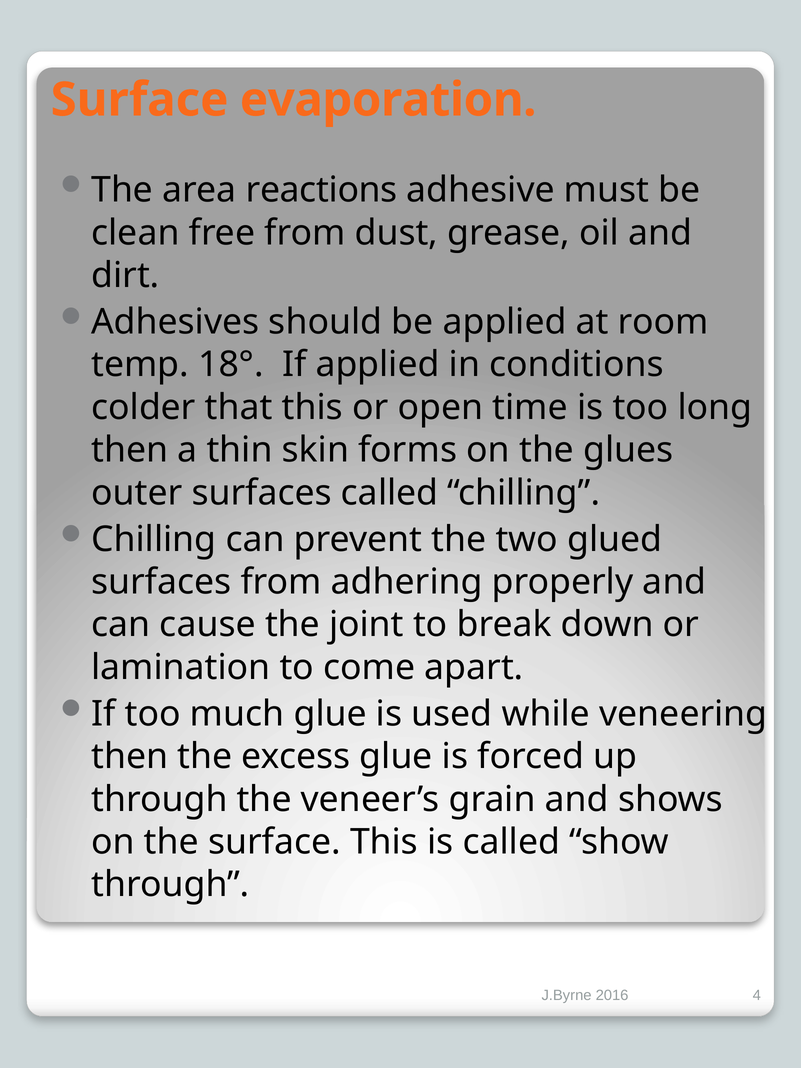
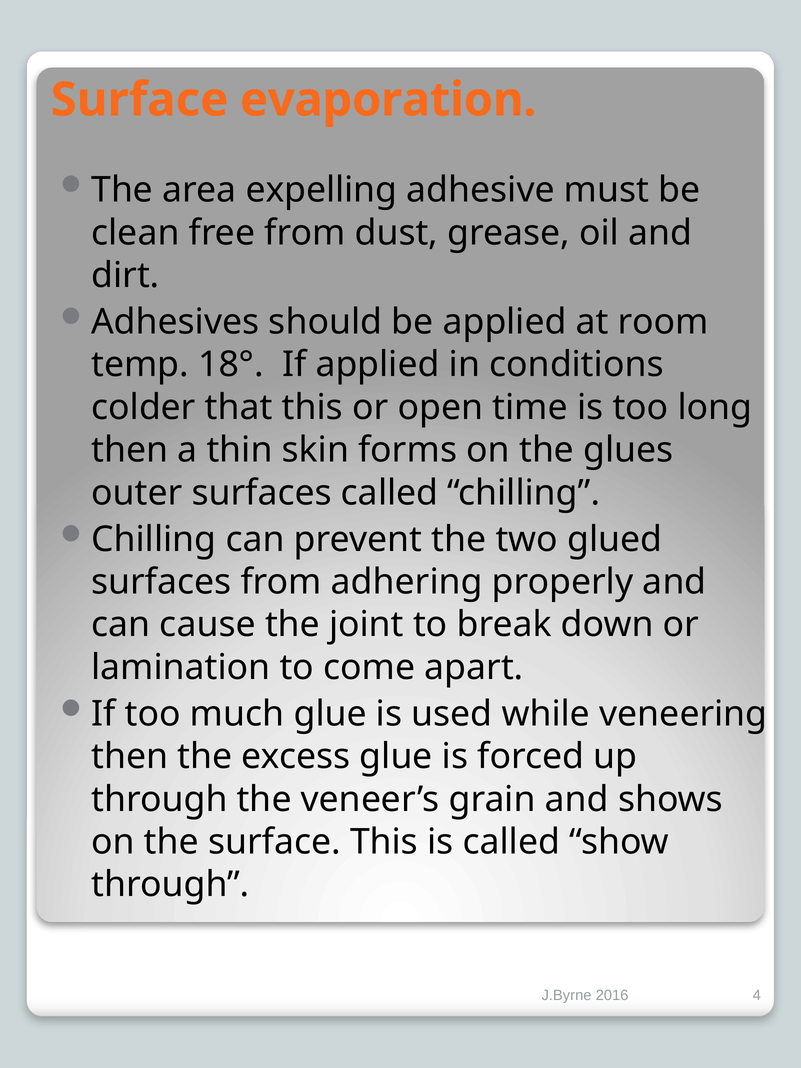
reactions: reactions -> expelling (321, 190)
